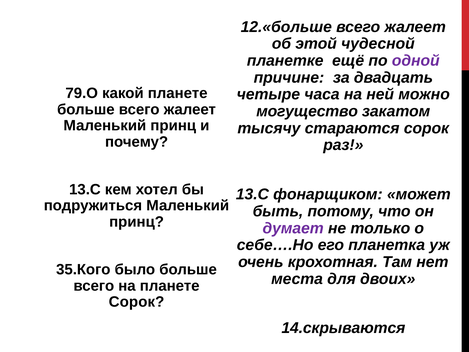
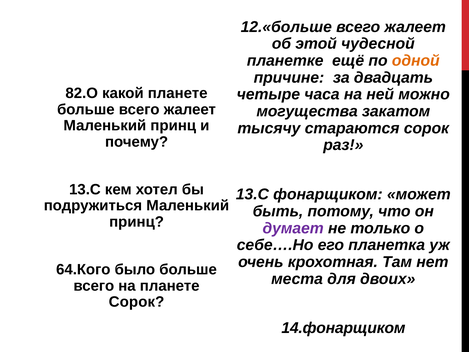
одной colour: purple -> orange (416, 61)
79.О: 79.О -> 82.О (82, 93)
могущество: могущество -> могущества (307, 111)
35.Кого: 35.Кого -> 64.Кого (83, 269)
14.скрываются: 14.скрываются -> 14.фонарщиком (343, 328)
